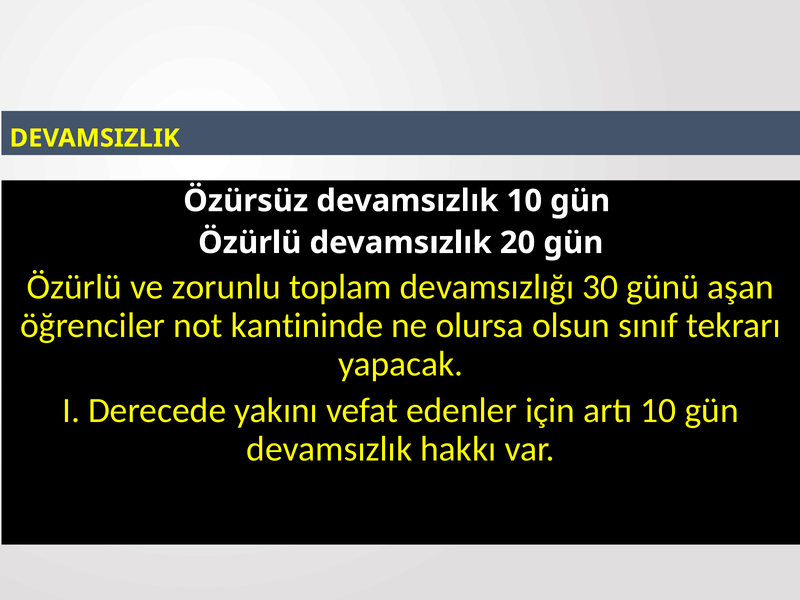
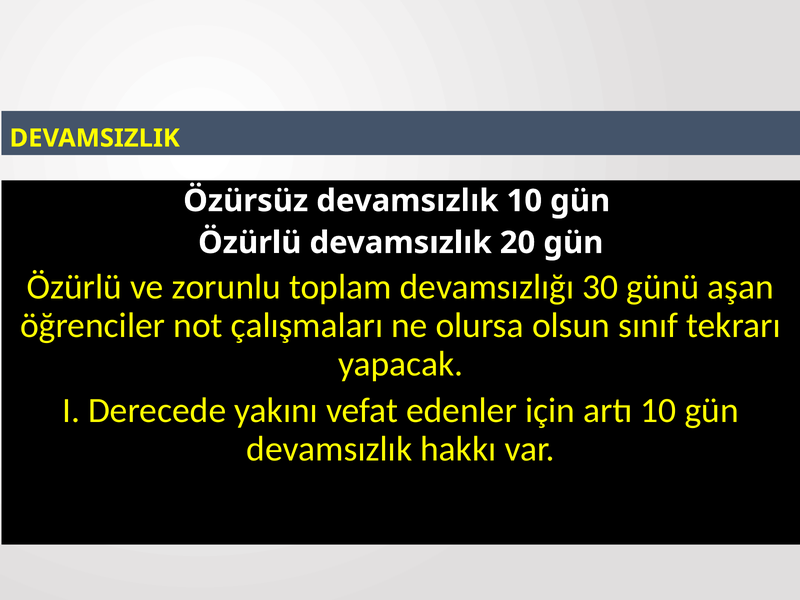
kantininde: kantininde -> çalışmaları (307, 326)
